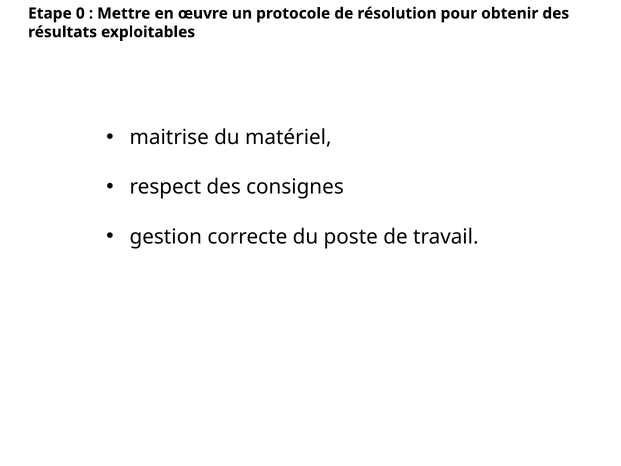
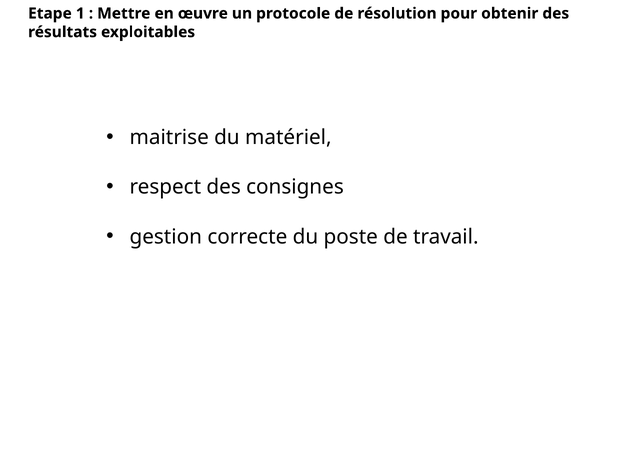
0: 0 -> 1 (80, 13)
